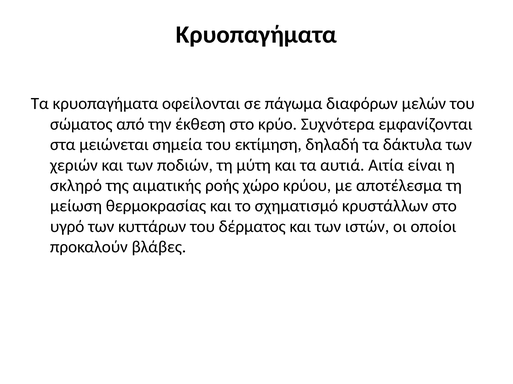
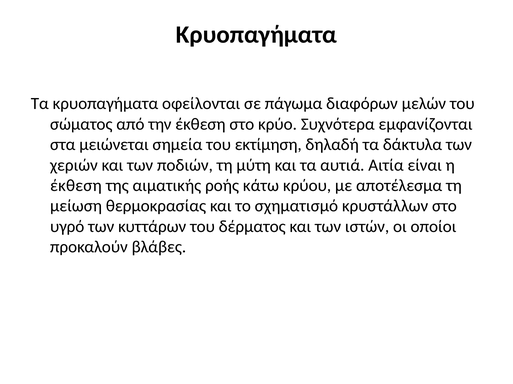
σκληρό: σκληρό -> έκθεση (76, 186)
χώρο: χώρο -> κάτω (261, 186)
